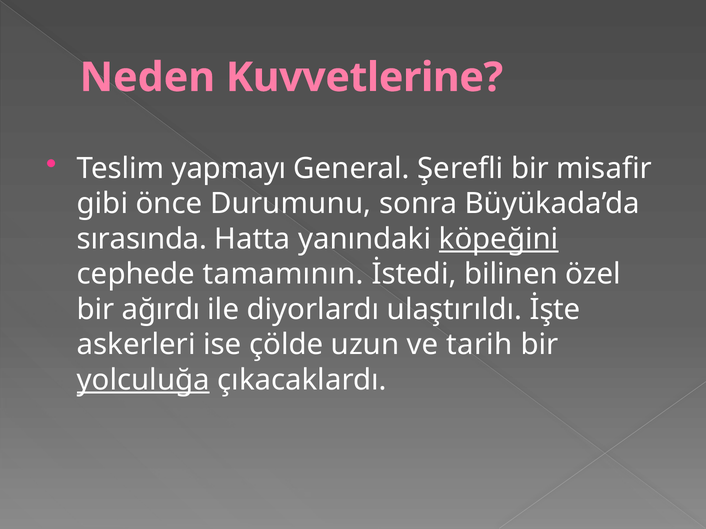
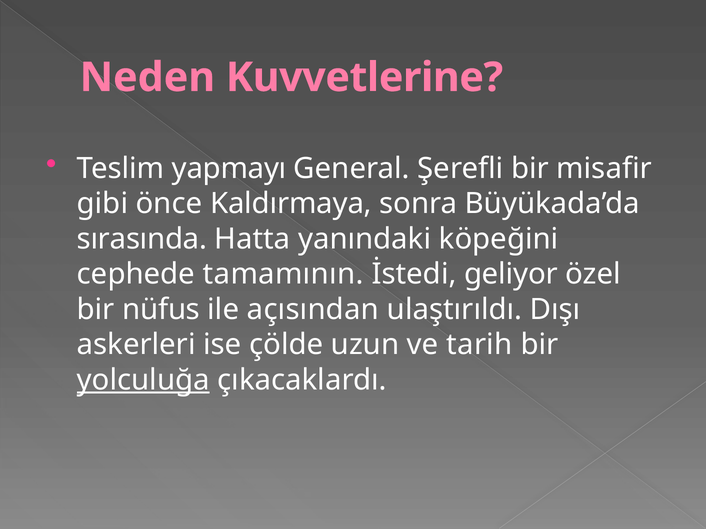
Durumunu: Durumunu -> Kaldırmaya (291, 204)
köpeğini underline: present -> none (499, 239)
bilinen: bilinen -> geliyor (511, 274)
ağırdı: ağırdı -> nüfus (161, 310)
diyorlardı: diyorlardı -> açısından (313, 310)
İşte: İşte -> Dışı (555, 310)
